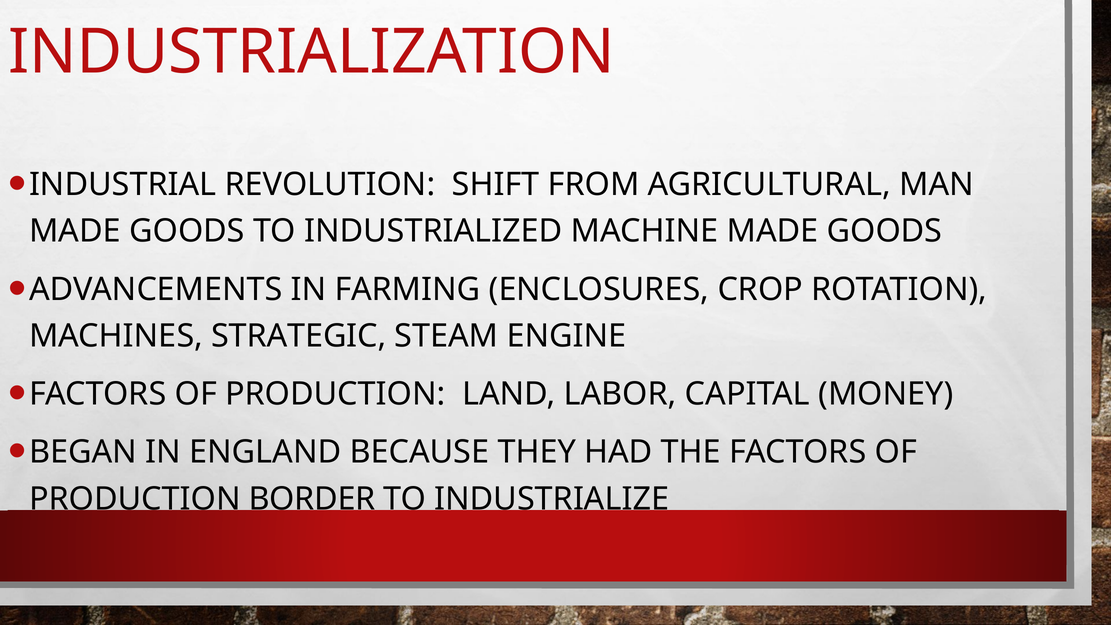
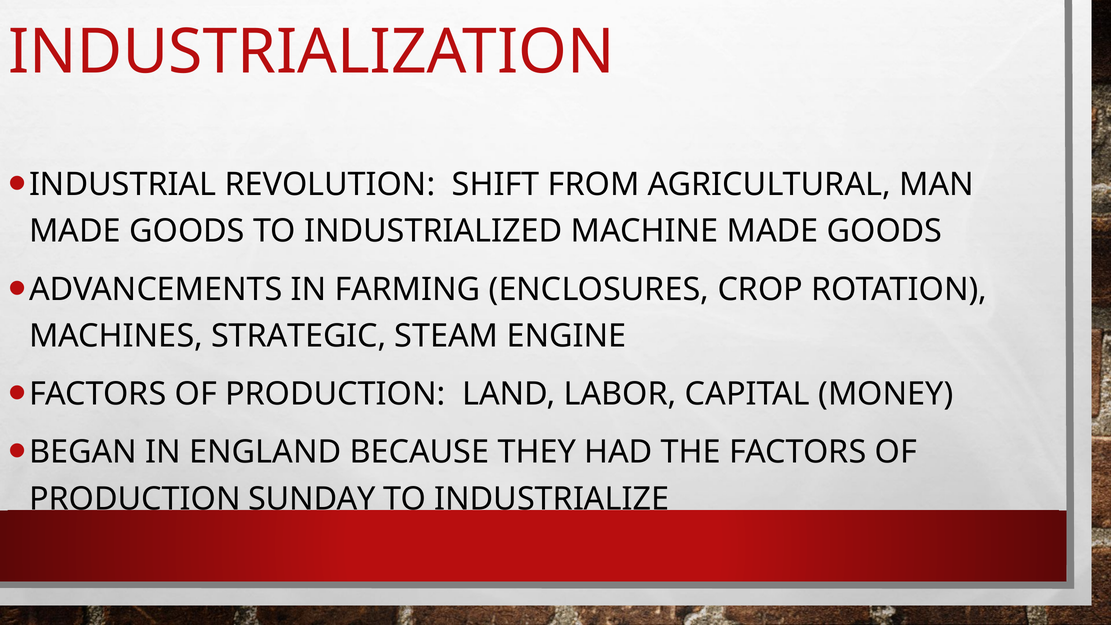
BORDER: BORDER -> SUNDAY (312, 499)
